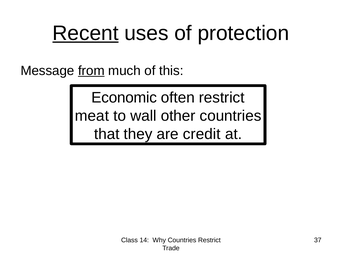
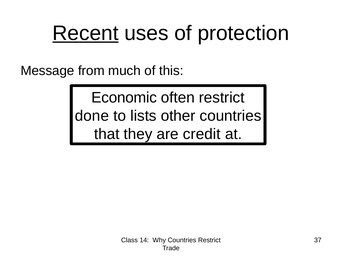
from underline: present -> none (91, 70)
meat: meat -> done (92, 116)
wall: wall -> lists (143, 116)
